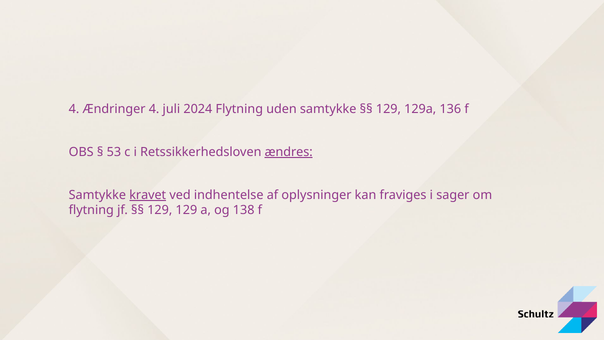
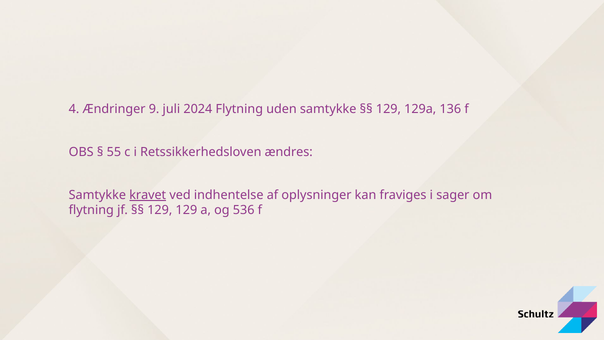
Ændringer 4: 4 -> 9 (154, 109)
53: 53 -> 55 (114, 152)
ændres underline: present -> none (289, 152)
138: 138 -> 536 (244, 210)
